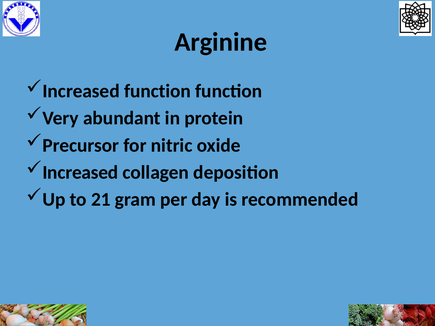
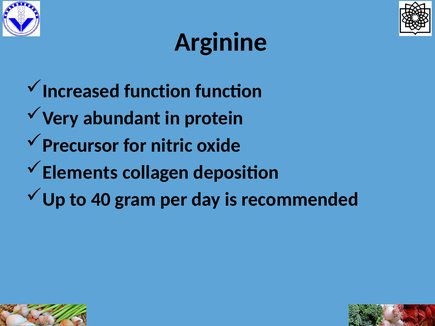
Increased: Increased -> Elements (80, 172)
21: 21 -> 40 (101, 200)
